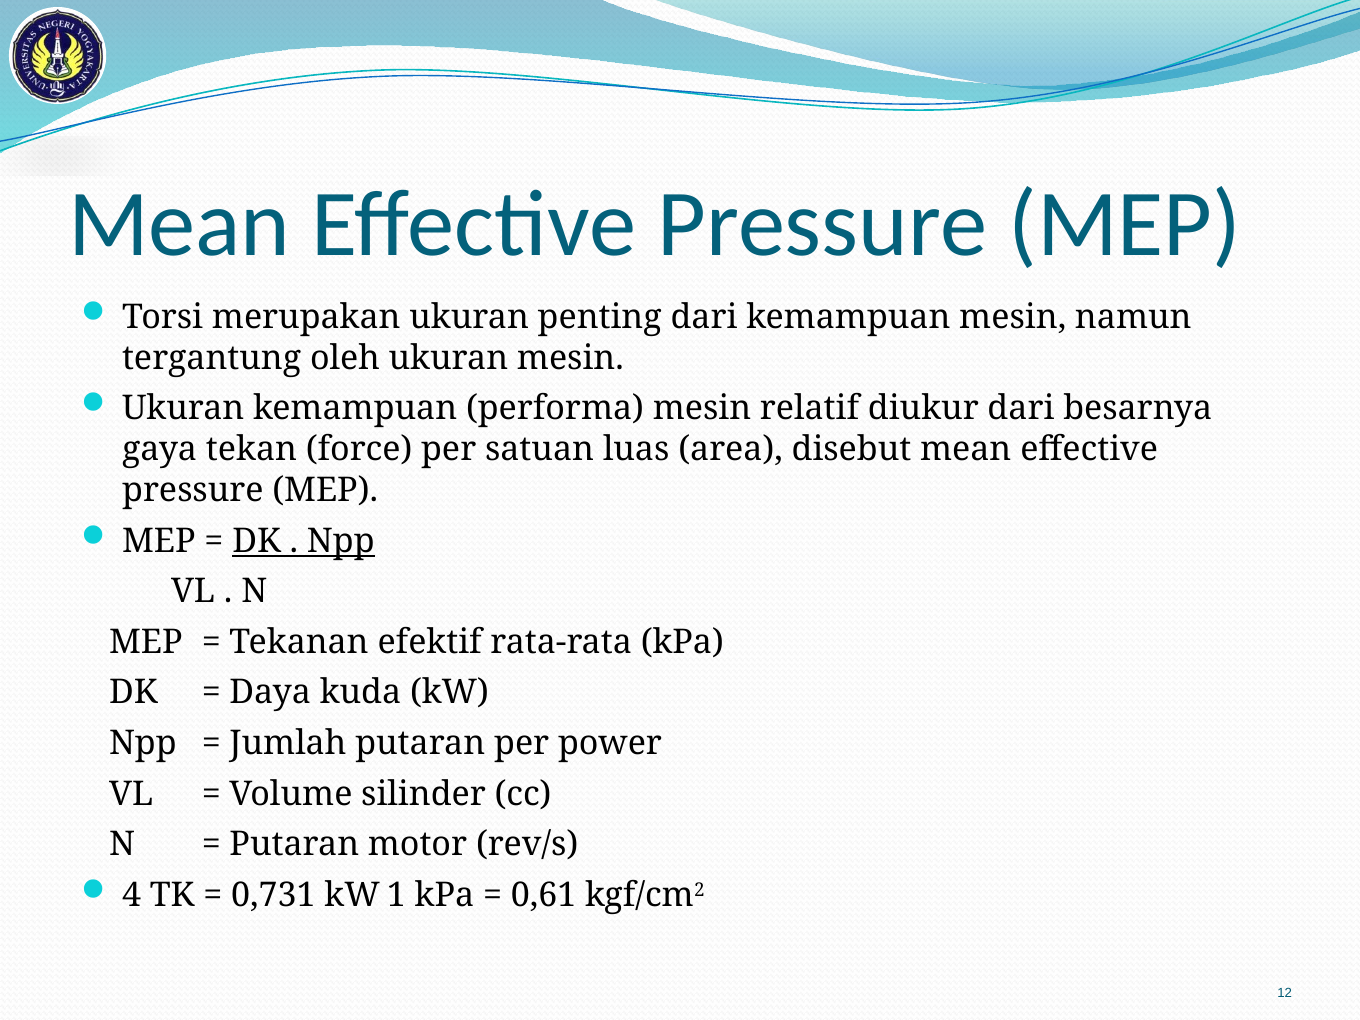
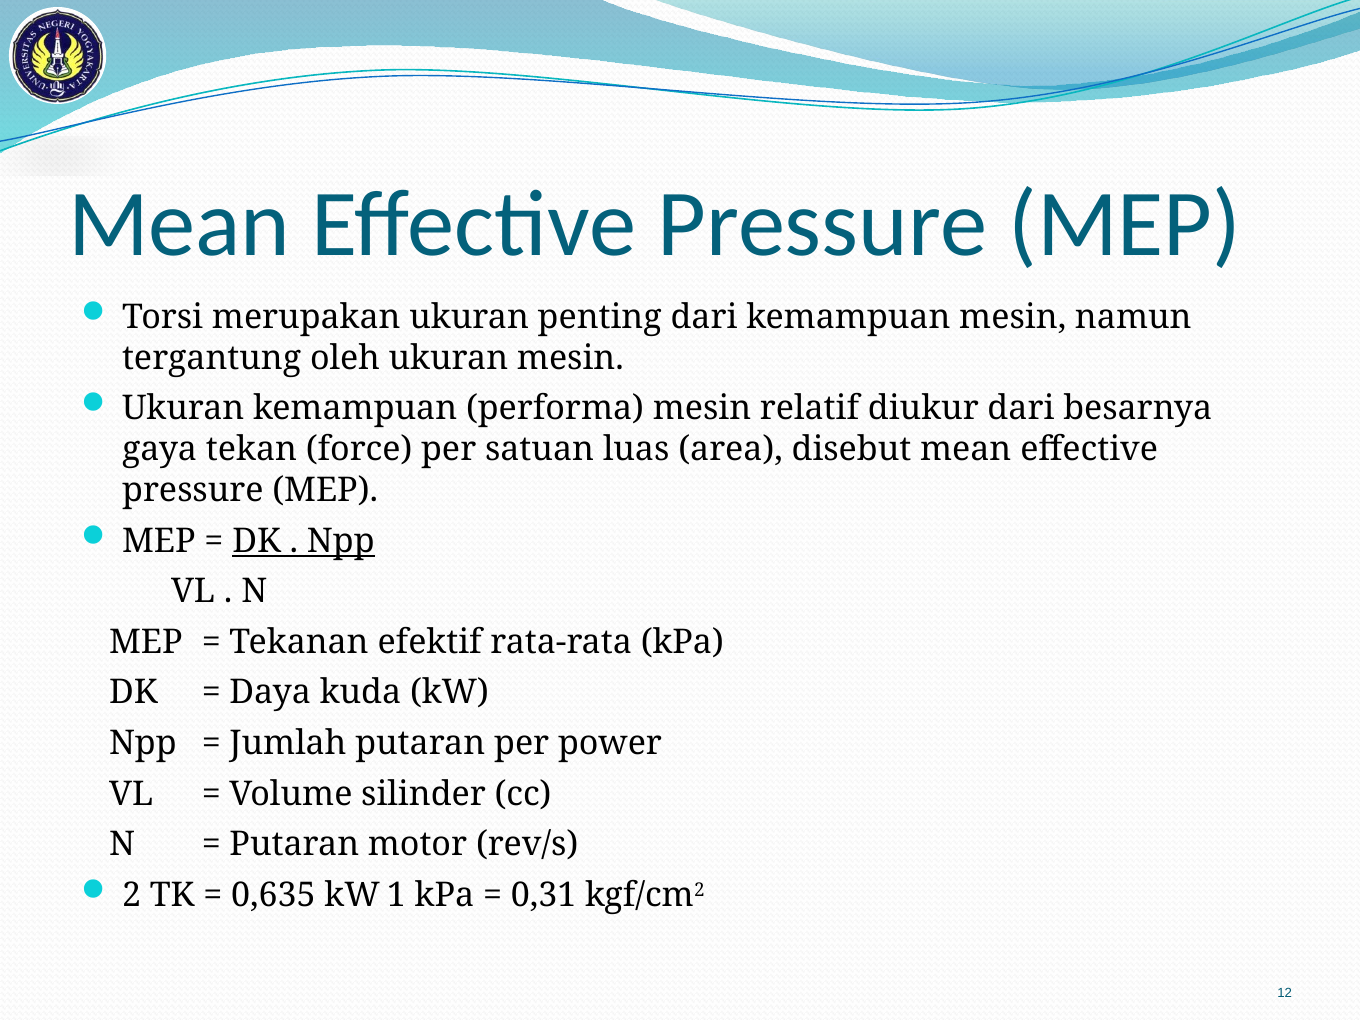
4: 4 -> 2 (132, 895)
0,731: 0,731 -> 0,635 (273, 895)
0,61: 0,61 -> 0,31 (544, 895)
